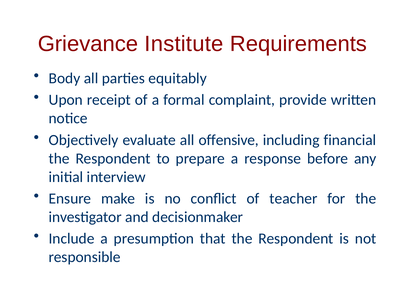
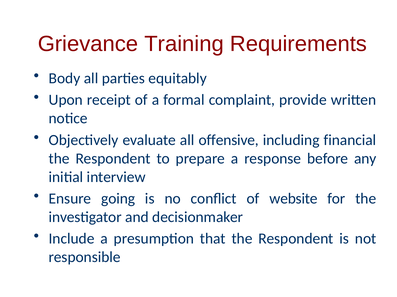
Institute: Institute -> Training (184, 44)
make: make -> going (118, 199)
teacher: teacher -> website (294, 199)
